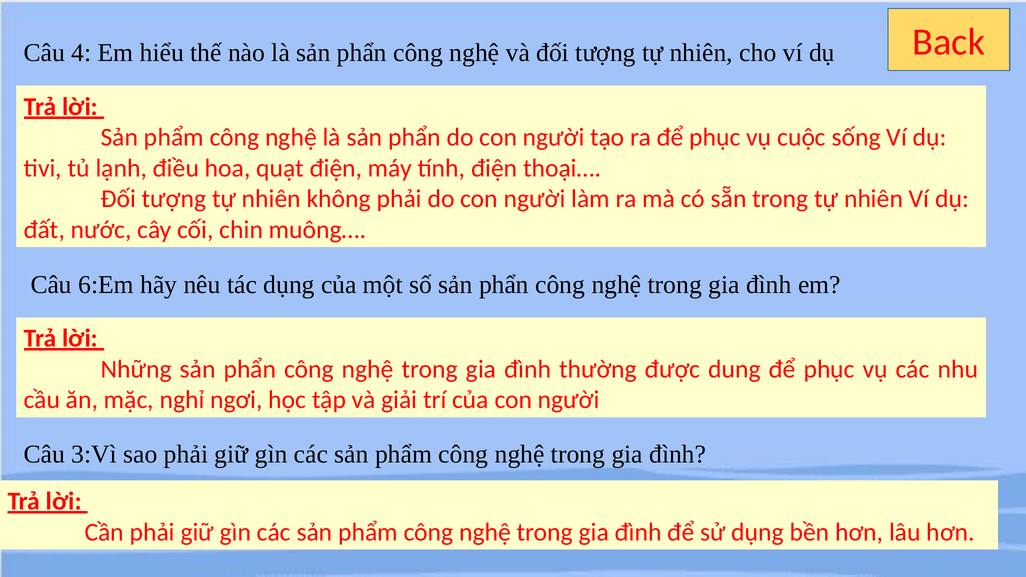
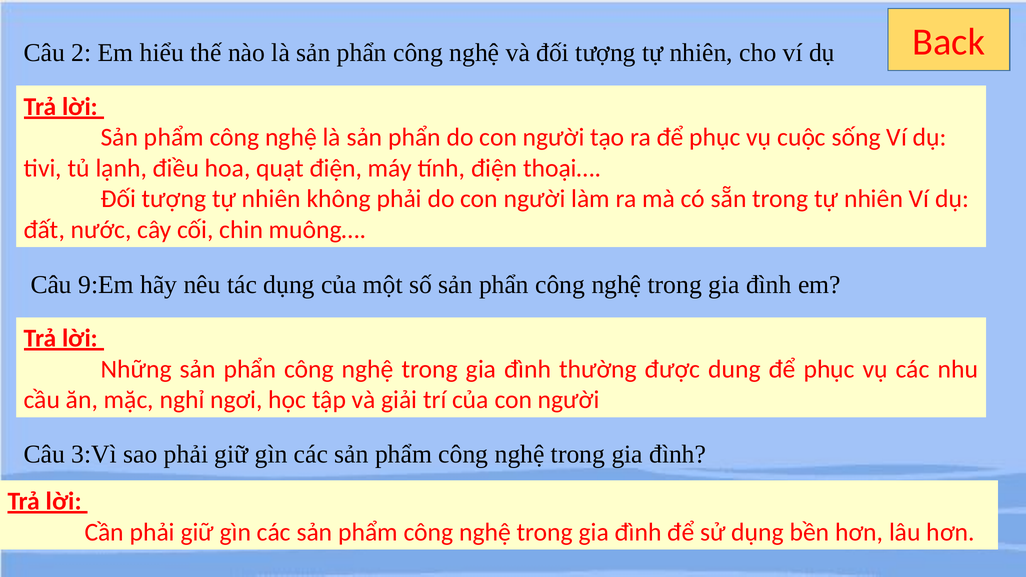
4: 4 -> 2 (81, 53)
6:Em: 6:Em -> 9:Em (106, 285)
